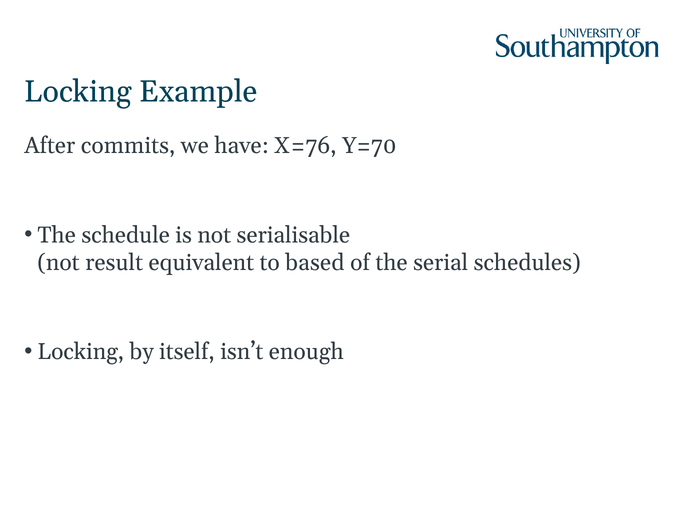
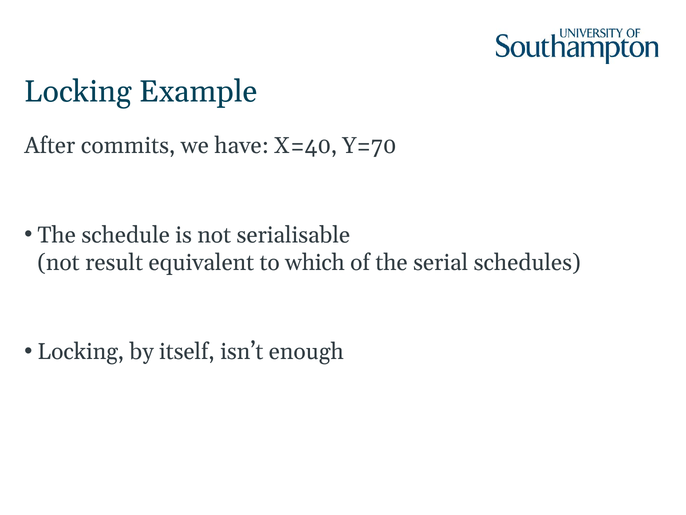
X=76: X=76 -> X=40 (306, 146)
based: based -> which (315, 262)
